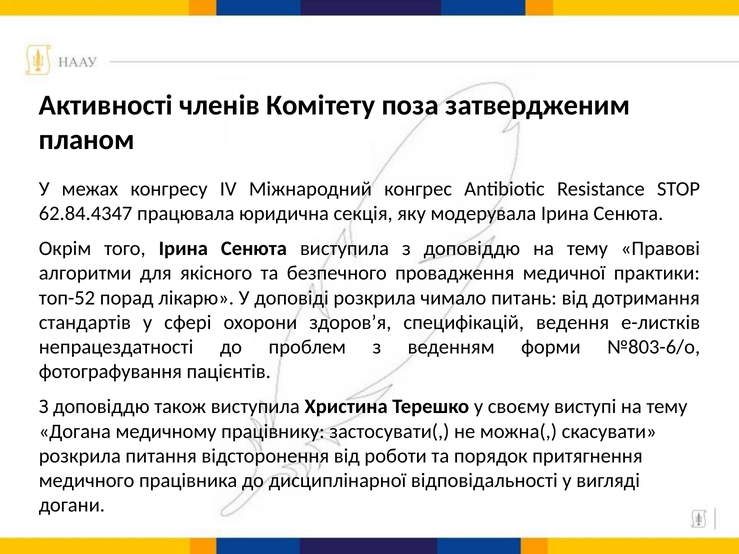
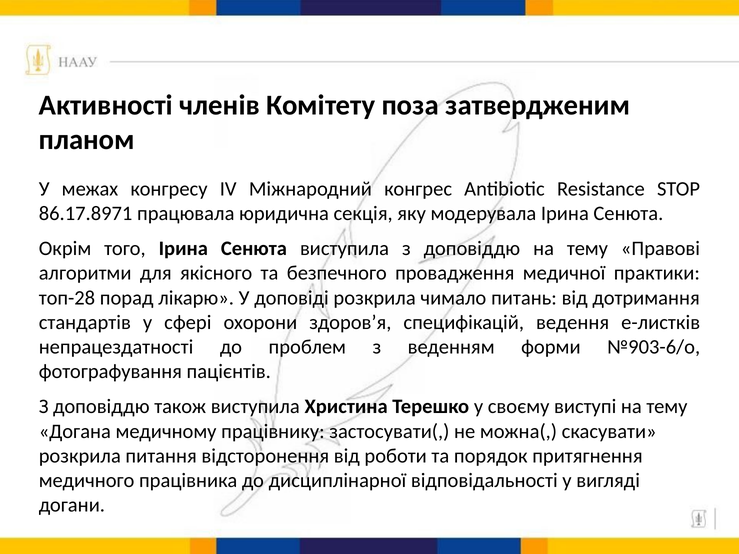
62.84.4347: 62.84.4347 -> 86.17.8971 (86, 214)
топ-52: топ-52 -> топ-28 (67, 298)
№803-6/о: №803-6/о -> №903-6/о (654, 347)
